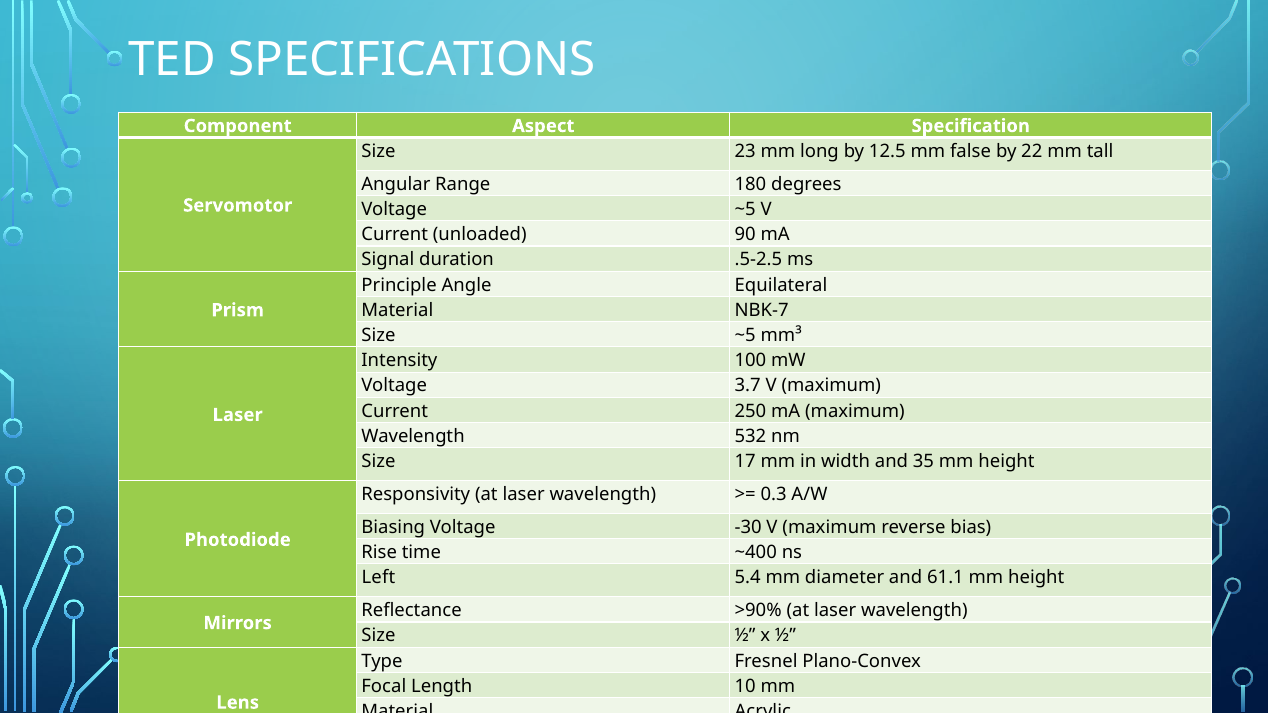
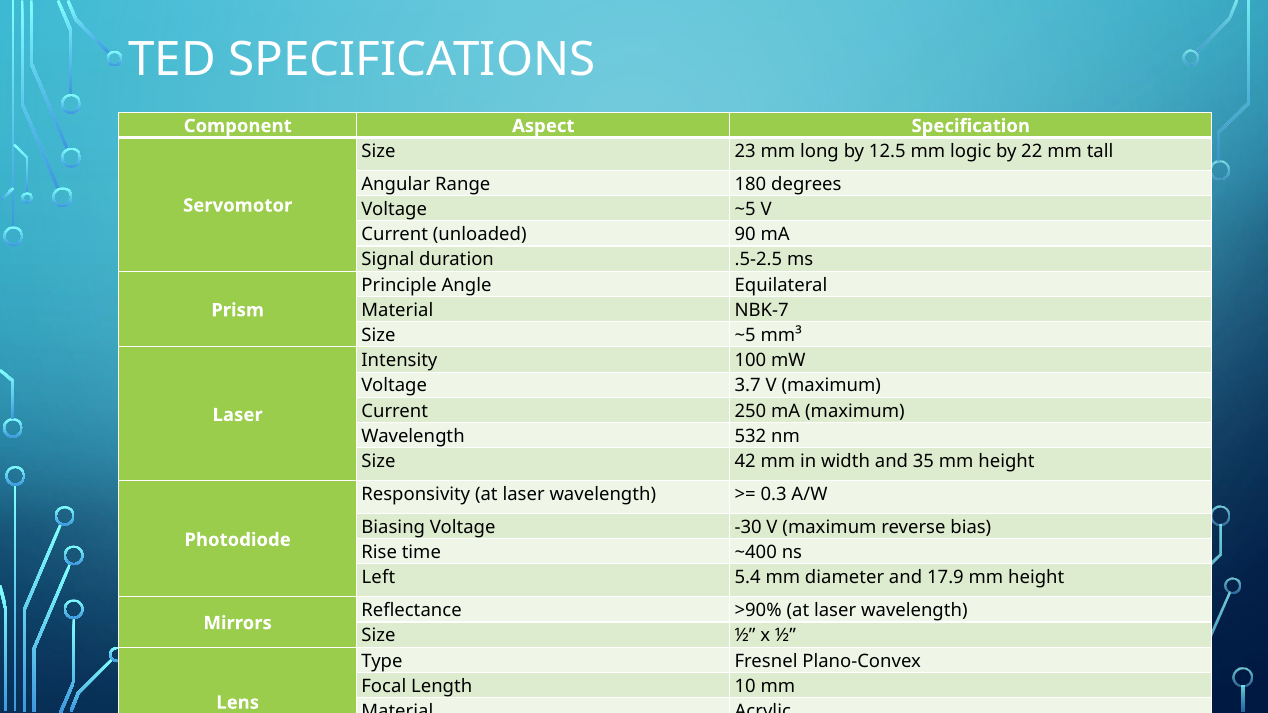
false: false -> logic (971, 151)
17: 17 -> 42 (745, 462)
61.1: 61.1 -> 17.9 (945, 578)
